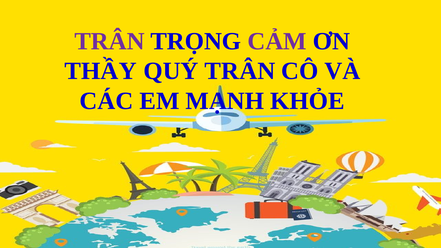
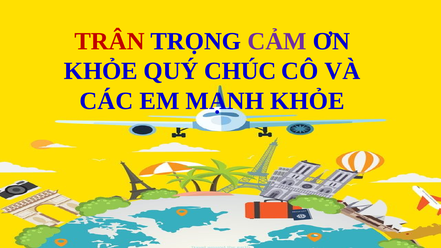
TRÂN colour: purple -> red (109, 41)
THẦY: THẦY -> KHỎE (101, 71)
QUÝ TRÂN: TRÂN -> CHÚC (240, 71)
